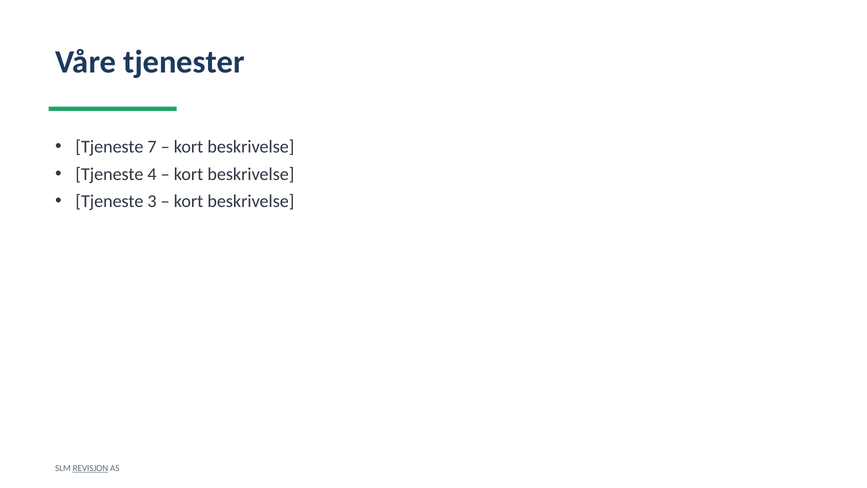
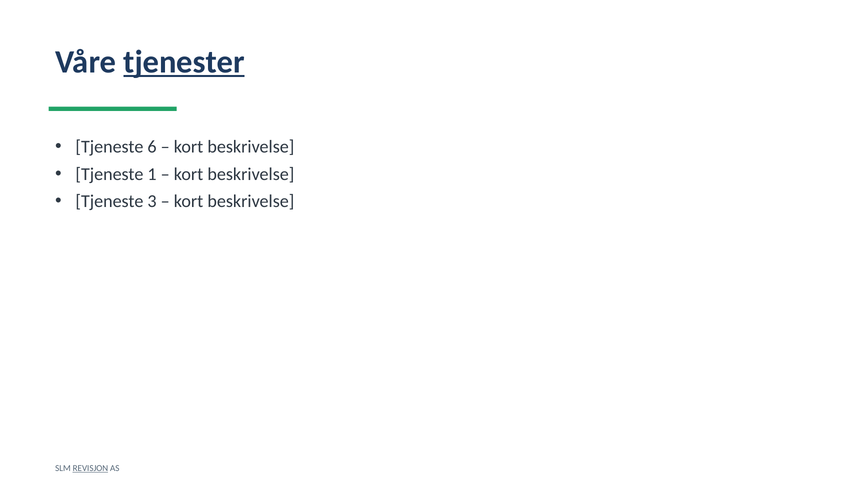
tjenester underline: none -> present (184, 62)
7: 7 -> 6 (152, 147)
4: 4 -> 1 (152, 174)
